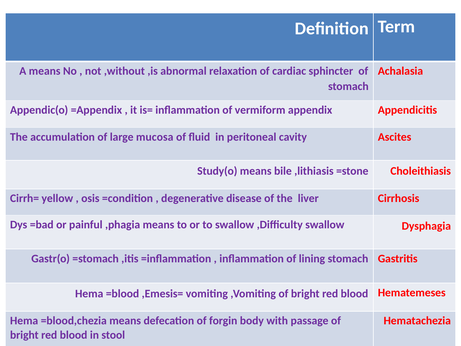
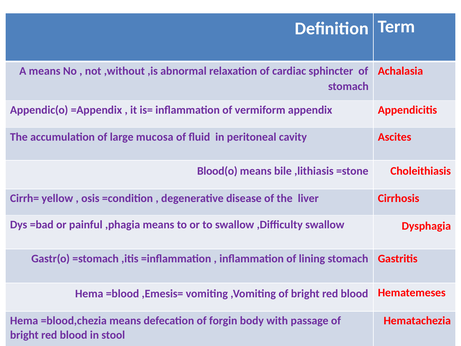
Study(o: Study(o -> Blood(o (217, 171)
